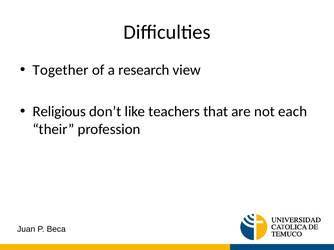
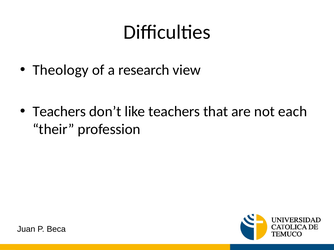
Together: Together -> Theology (61, 70)
Religious: Religious -> Teachers (59, 112)
